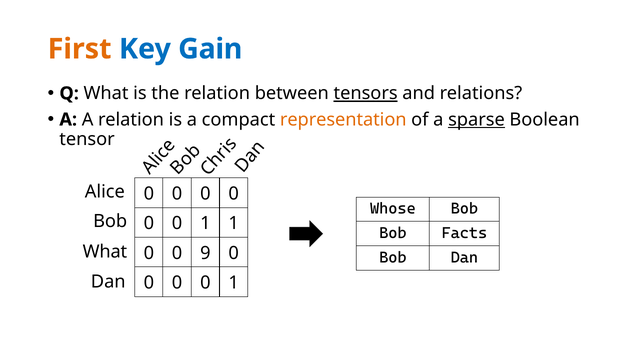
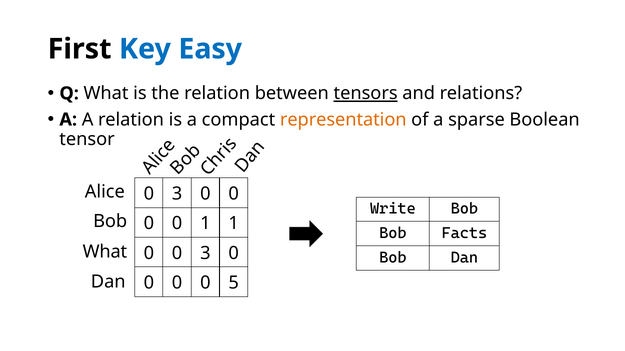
First colour: orange -> black (80, 49)
Gain: Gain -> Easy (210, 49)
sparse underline: present -> none (476, 120)
0: 0 -> 3 (177, 194)
Whose: Whose -> Write (393, 209)
0 0 9: 9 -> 3 (205, 253)
1: 1 -> 5 (234, 283)
